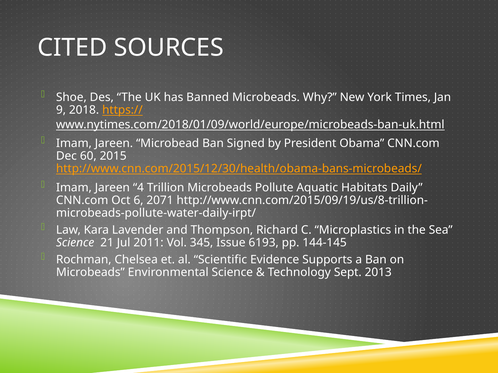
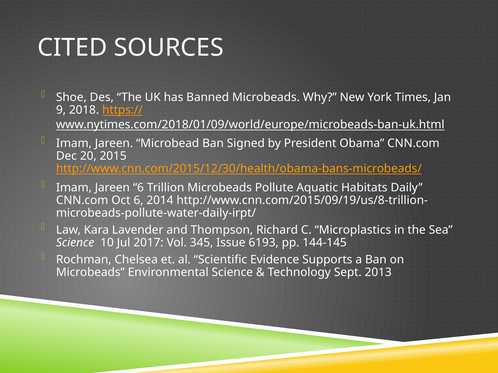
60: 60 -> 20 (88, 156)
Jareen 4: 4 -> 6 (138, 188)
2071: 2071 -> 2014 (160, 201)
21: 21 -> 10 (107, 243)
2011: 2011 -> 2017 (148, 243)
